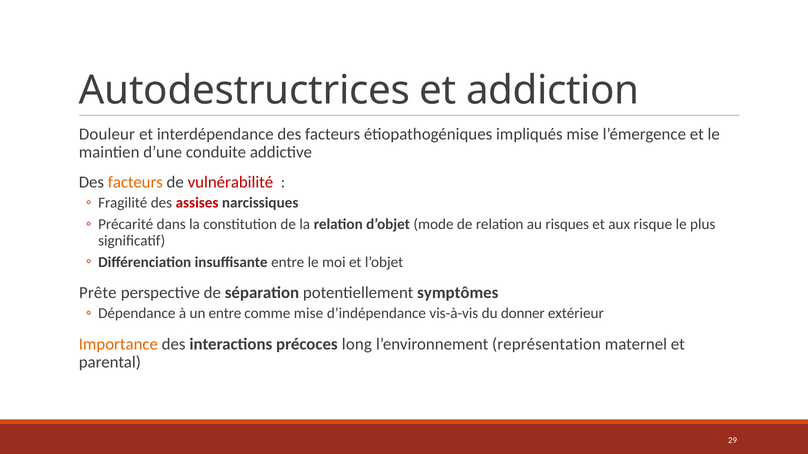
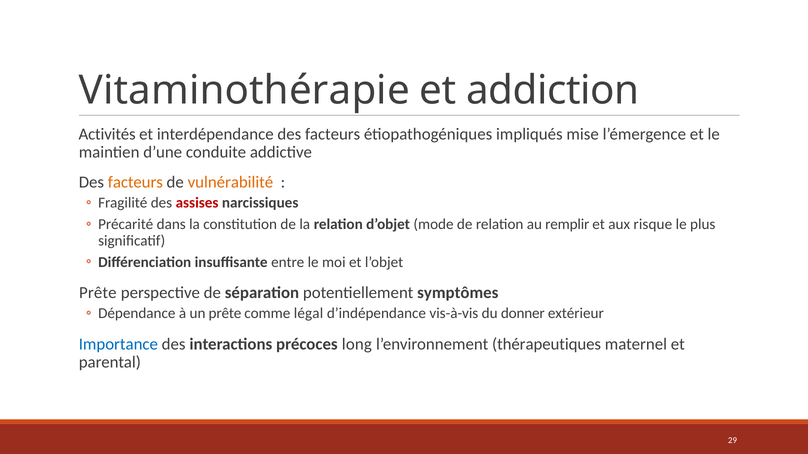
Autodestructrices: Autodestructrices -> Vitaminothérapie (244, 91)
Douleur: Douleur -> Activités (107, 134)
vulnérabilité colour: red -> orange (230, 182)
risques: risques -> remplir (567, 225)
un entre: entre -> prête (225, 314)
comme mise: mise -> légal (309, 314)
Importance colour: orange -> blue (118, 344)
représentation: représentation -> thérapeutiques (547, 344)
